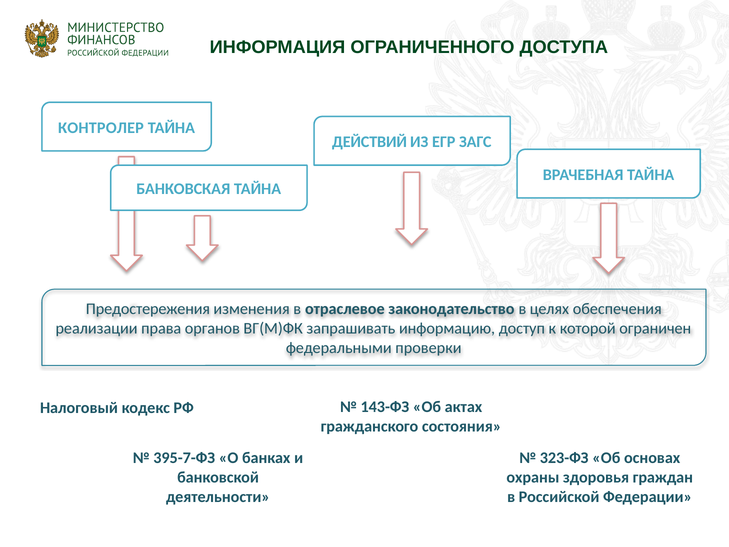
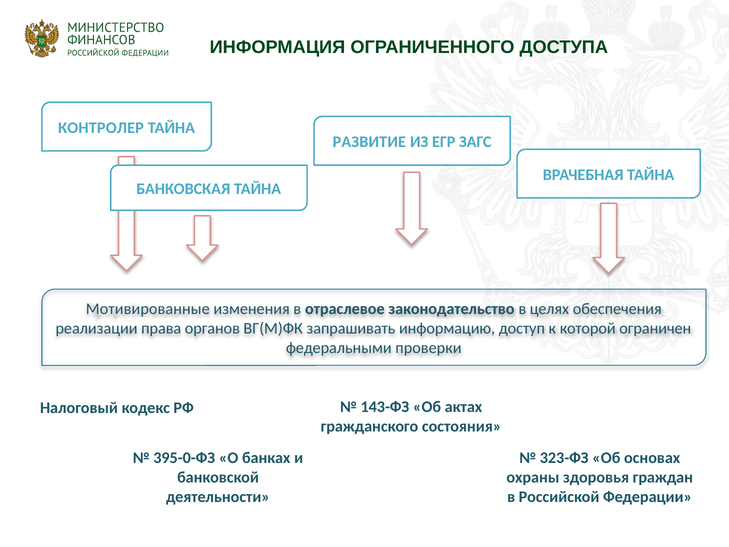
ДЕЙСТВИЙ: ДЕЙСТВИЙ -> РАЗВИТИЕ (369, 142)
Предостережения: Предостережения -> Мотивированные (148, 309)
395-7-ФЗ: 395-7-ФЗ -> 395-0-ФЗ (184, 458)
